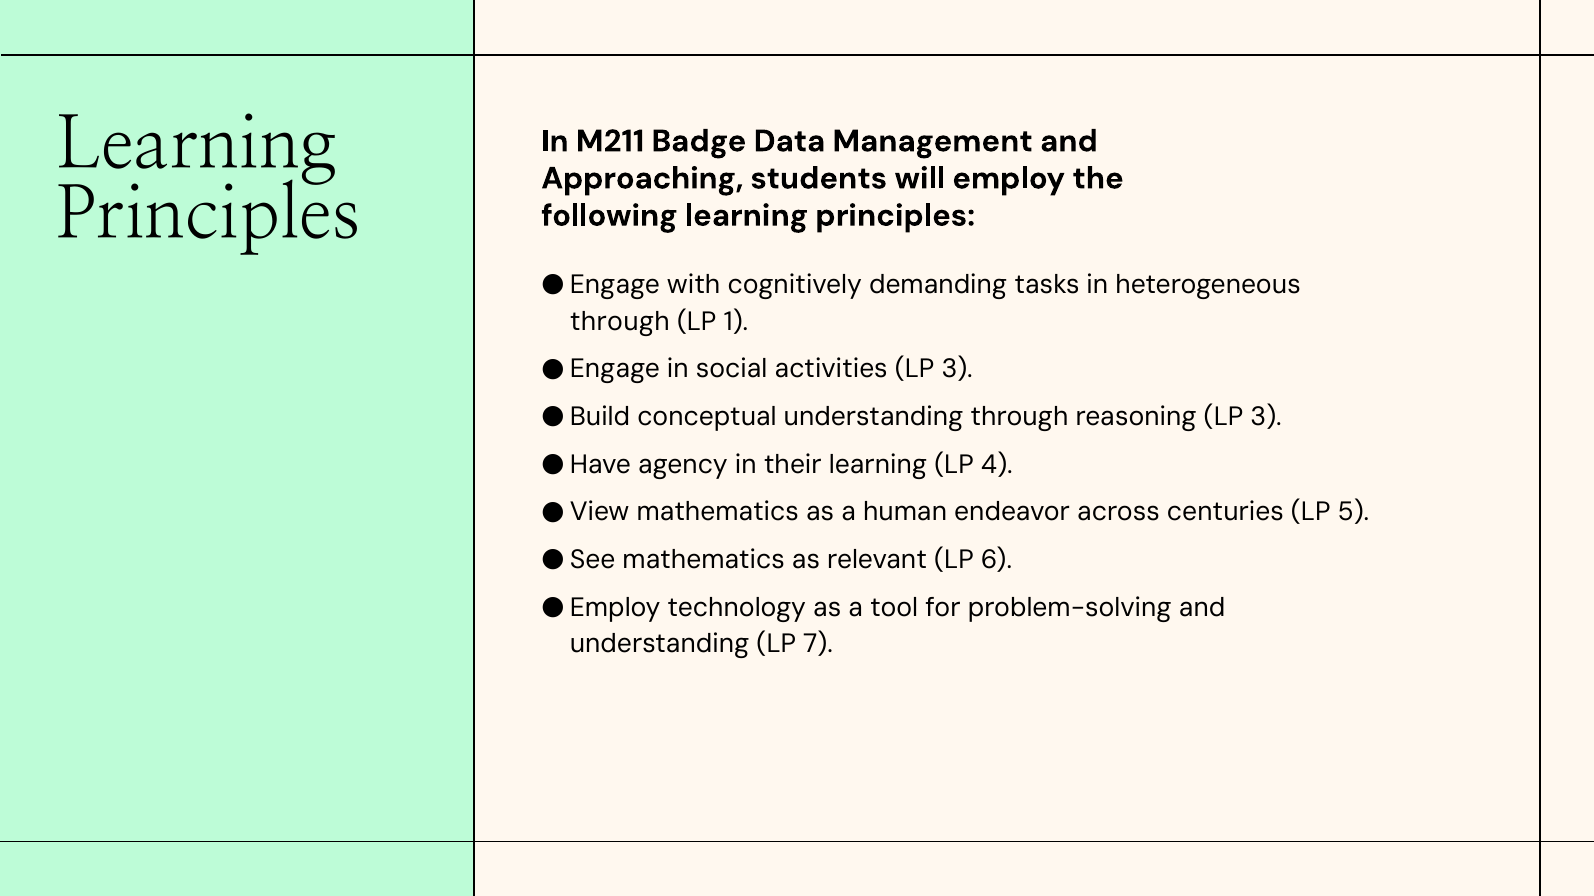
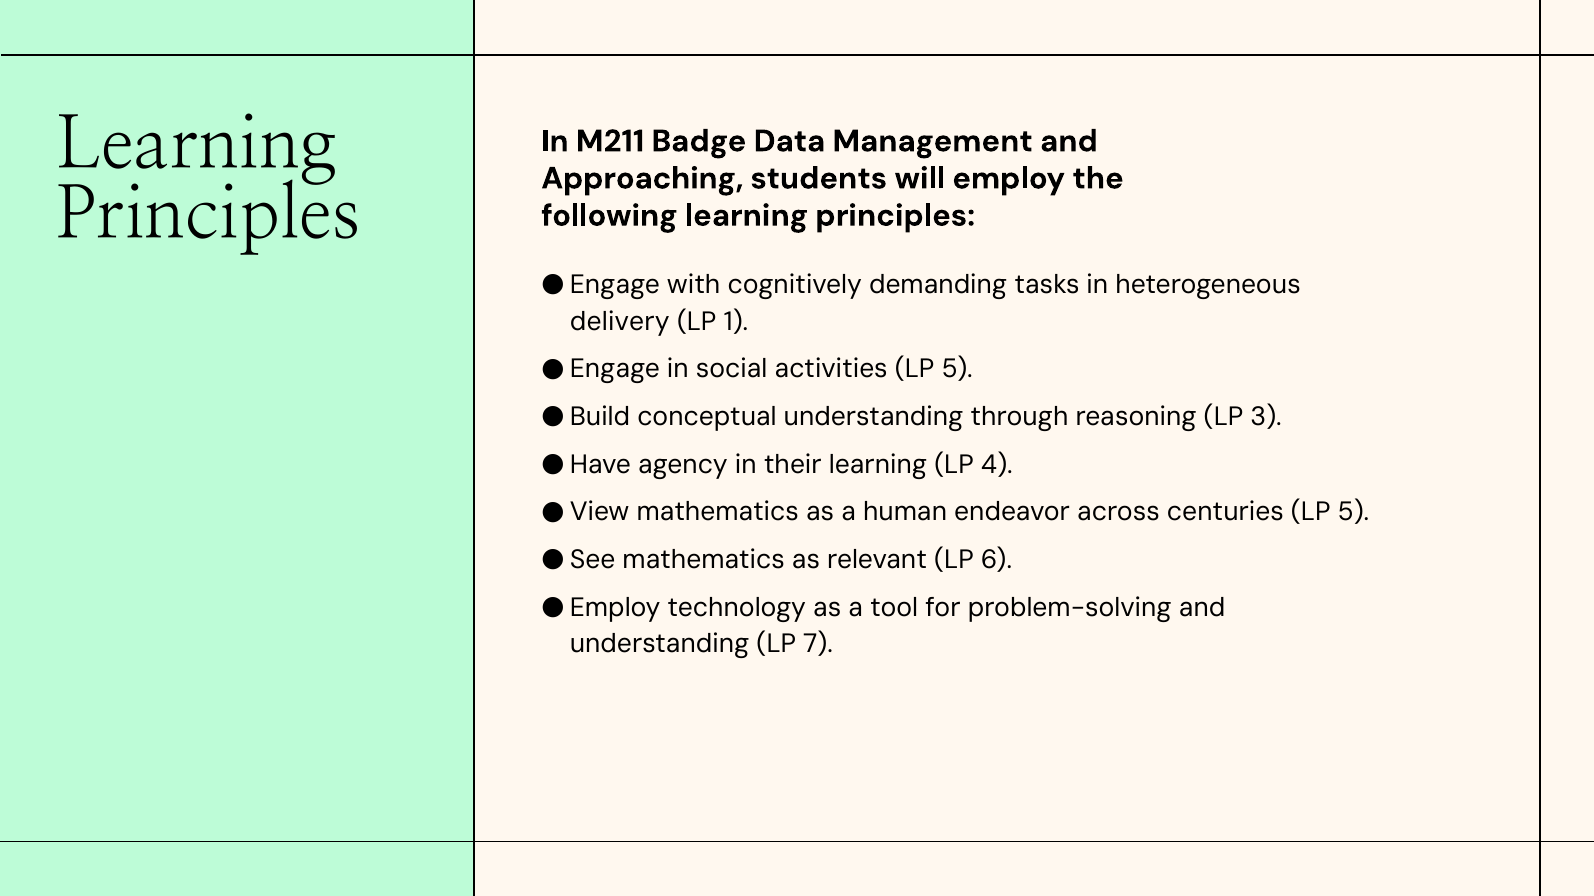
through: through -> delivery (620, 322)
activities LP 3: 3 -> 5 (957, 369)
